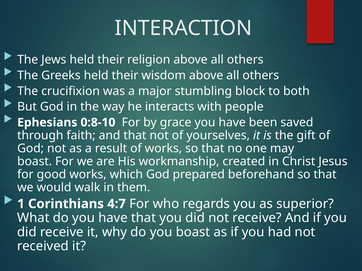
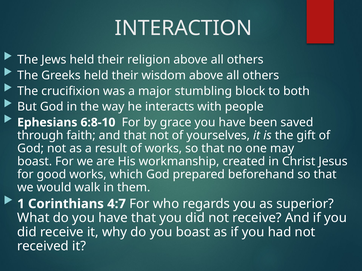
0:8-10: 0:8-10 -> 6:8-10 (98, 123)
